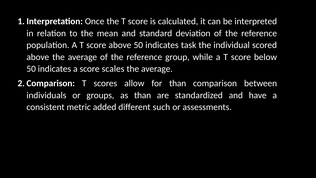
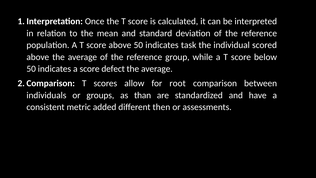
scales: scales -> defect (113, 69)
for than: than -> root (178, 83)
such: such -> then (161, 107)
